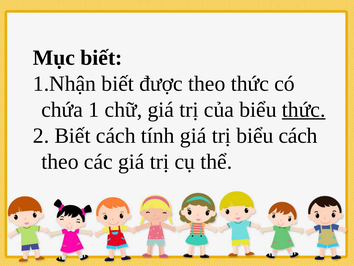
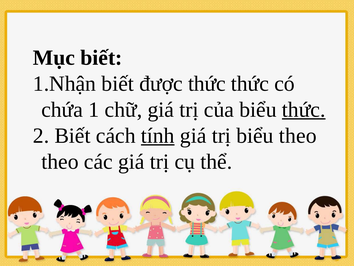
được theo: theo -> thức (207, 83)
tính underline: none -> present (158, 135)
biểu cách: cách -> theo (298, 135)
